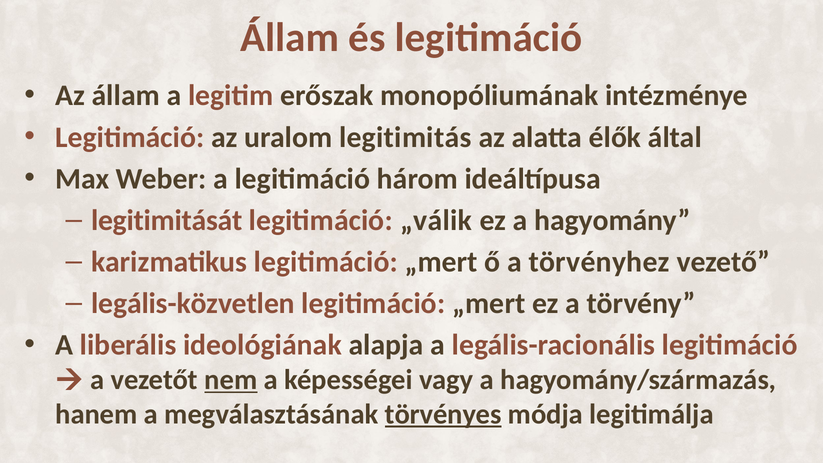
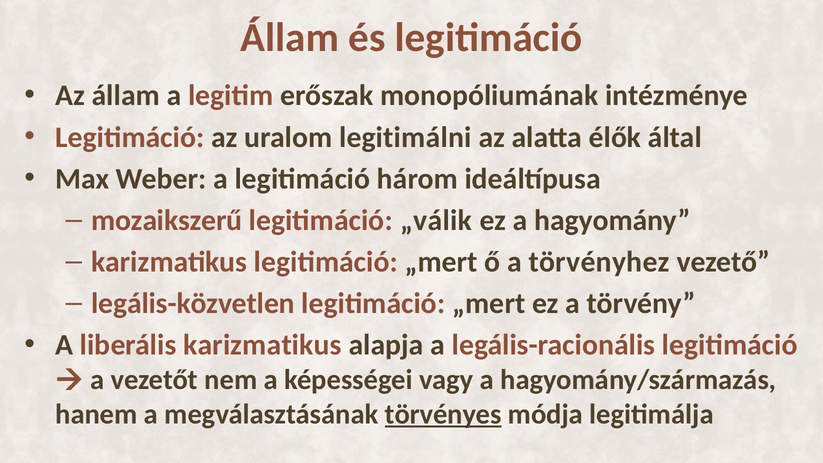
legitimitás: legitimitás -> legitimálni (405, 137)
legitimitását: legitimitását -> mozaikszerű (167, 220)
liberális ideológiának: ideológiának -> karizmatikus (262, 345)
nem underline: present -> none (231, 380)
